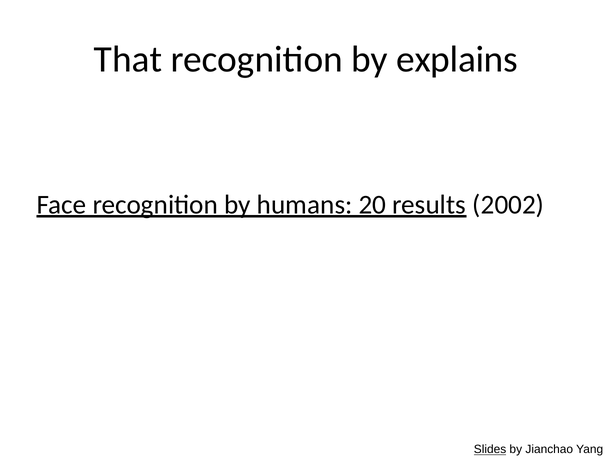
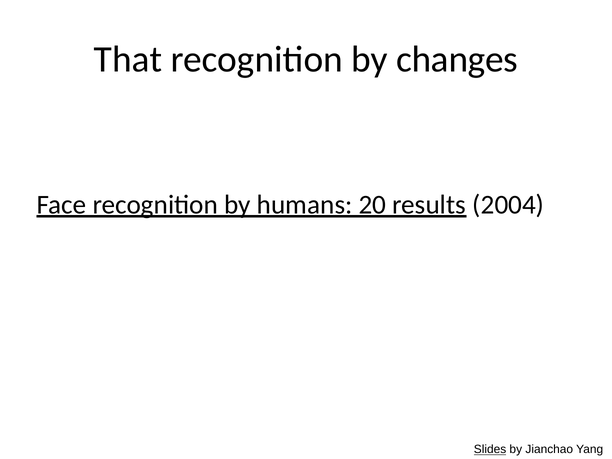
explains: explains -> changes (457, 59)
2002: 2002 -> 2004 (508, 205)
